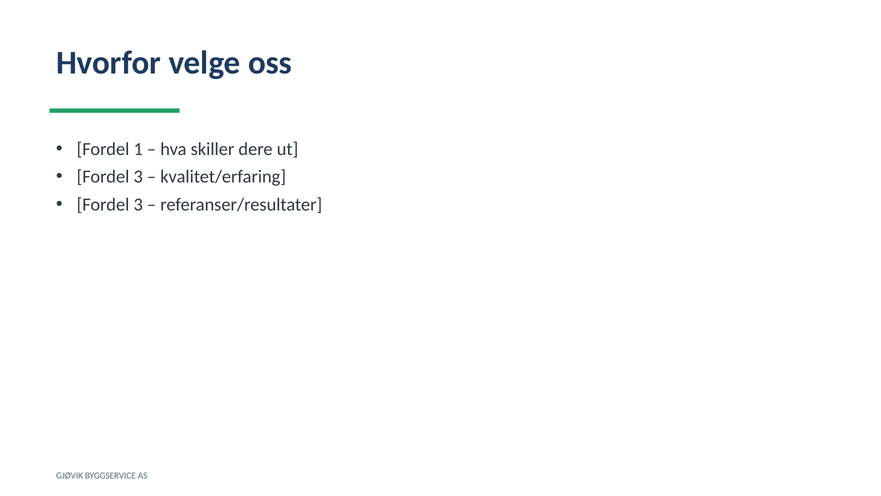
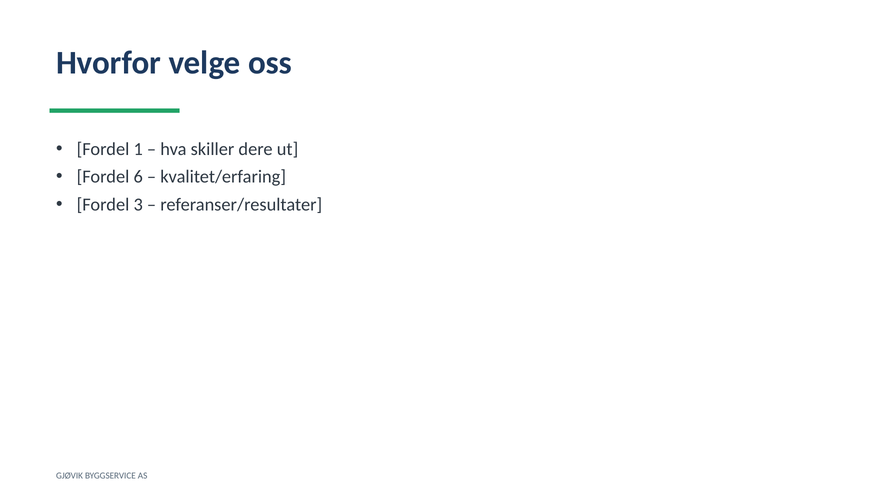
3: 3 -> 6 (138, 177)
